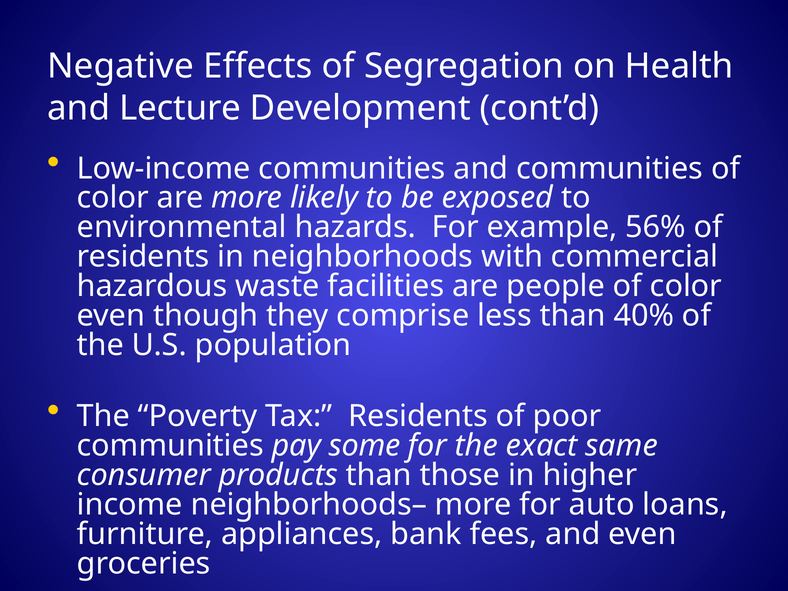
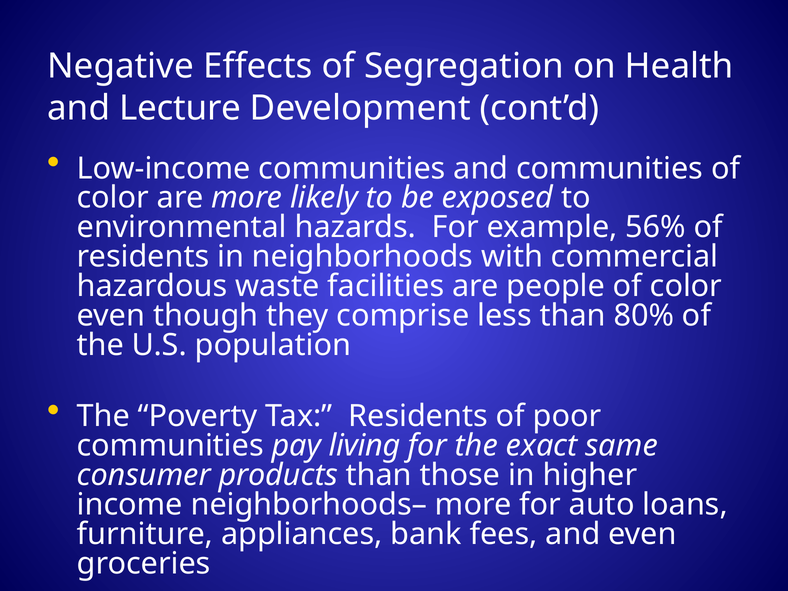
40%: 40% -> 80% (644, 316)
some: some -> living (365, 446)
